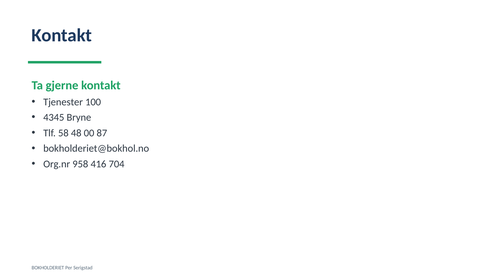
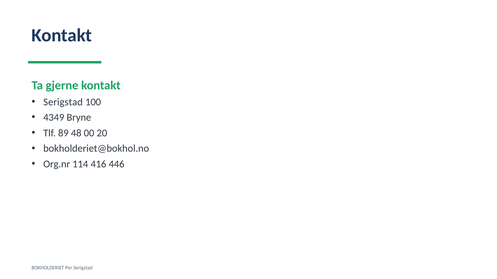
Tjenester: Tjenester -> Serigstad (63, 102)
4345: 4345 -> 4349 (54, 118)
58: 58 -> 89 (63, 133)
87: 87 -> 20 (102, 133)
958: 958 -> 114 (80, 164)
704: 704 -> 446 (117, 164)
